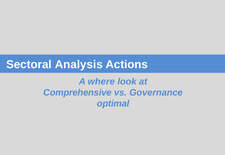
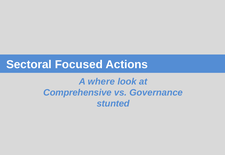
Analysis: Analysis -> Focused (79, 65)
optimal: optimal -> stunted (113, 104)
